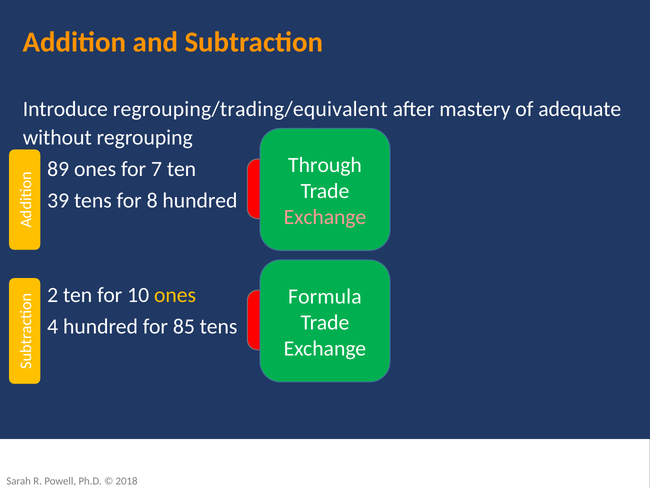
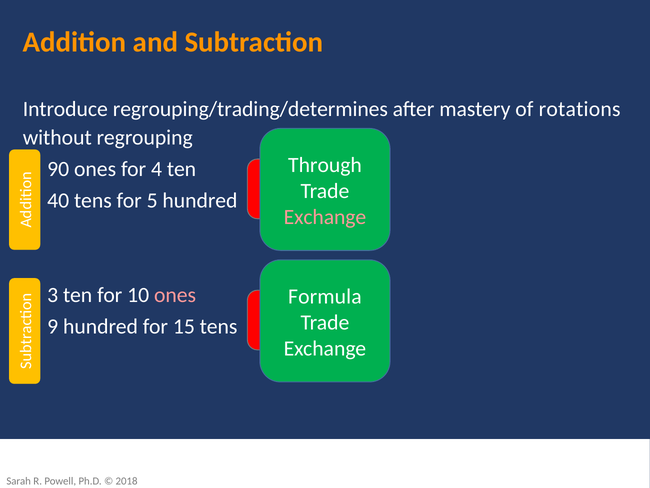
regrouping/trading/equivalent: regrouping/trading/equivalent -> regrouping/trading/determines (250, 109)
adequate: adequate -> rotations (580, 109)
89: 89 -> 90 (58, 169)
7: 7 -> 4 (157, 169)
39: 39 -> 40 (58, 200)
8: 8 -> 5 (152, 200)
2: 2 -> 3 (53, 295)
ones colour: yellow -> pink (175, 295)
4: 4 -> 9 (53, 326)
85: 85 -> 15 (184, 326)
